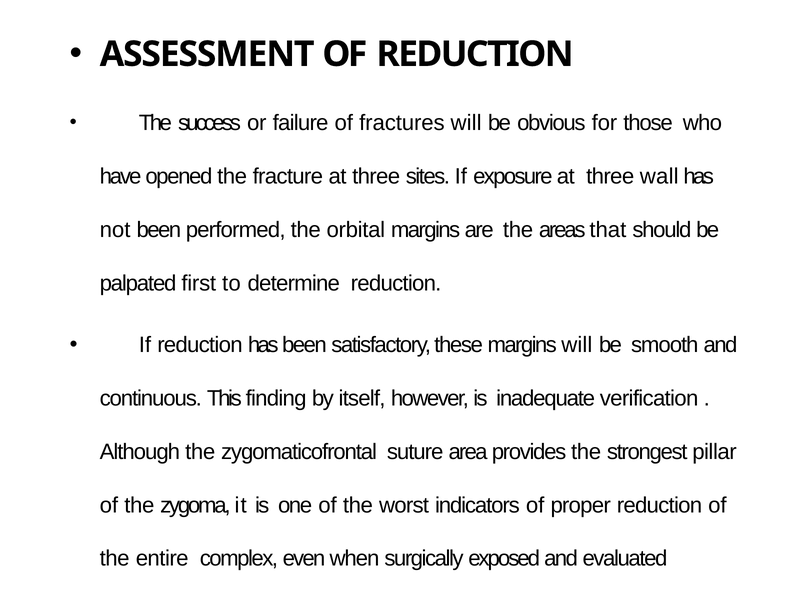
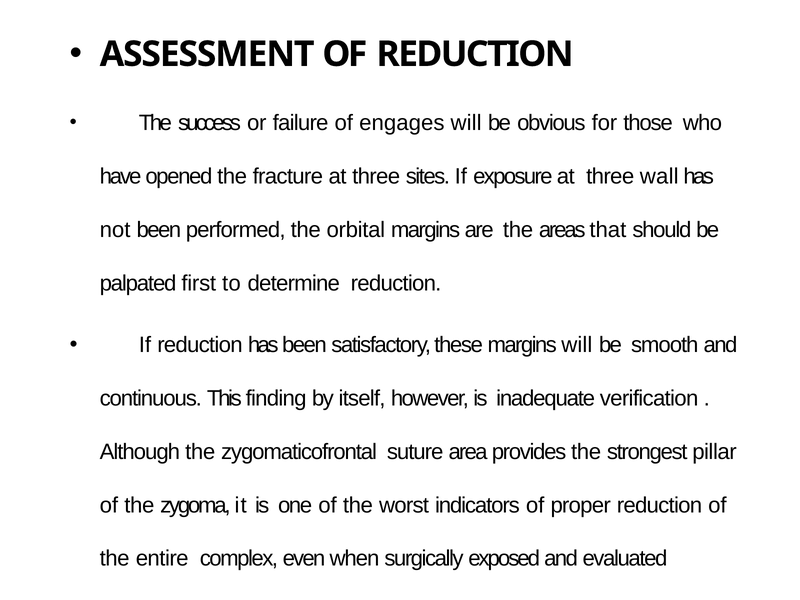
fractures: fractures -> engages (402, 123)
